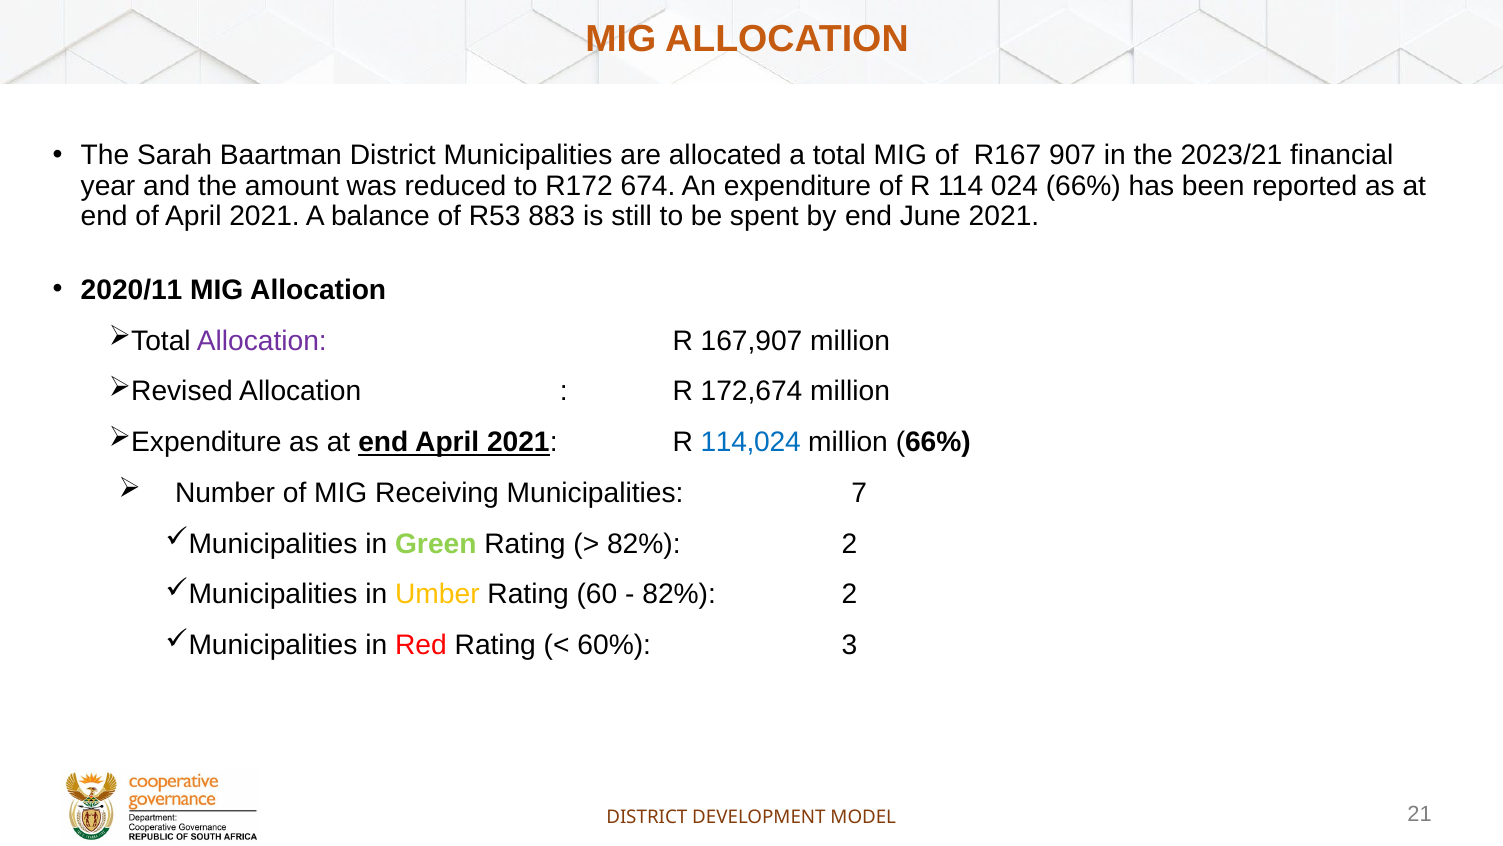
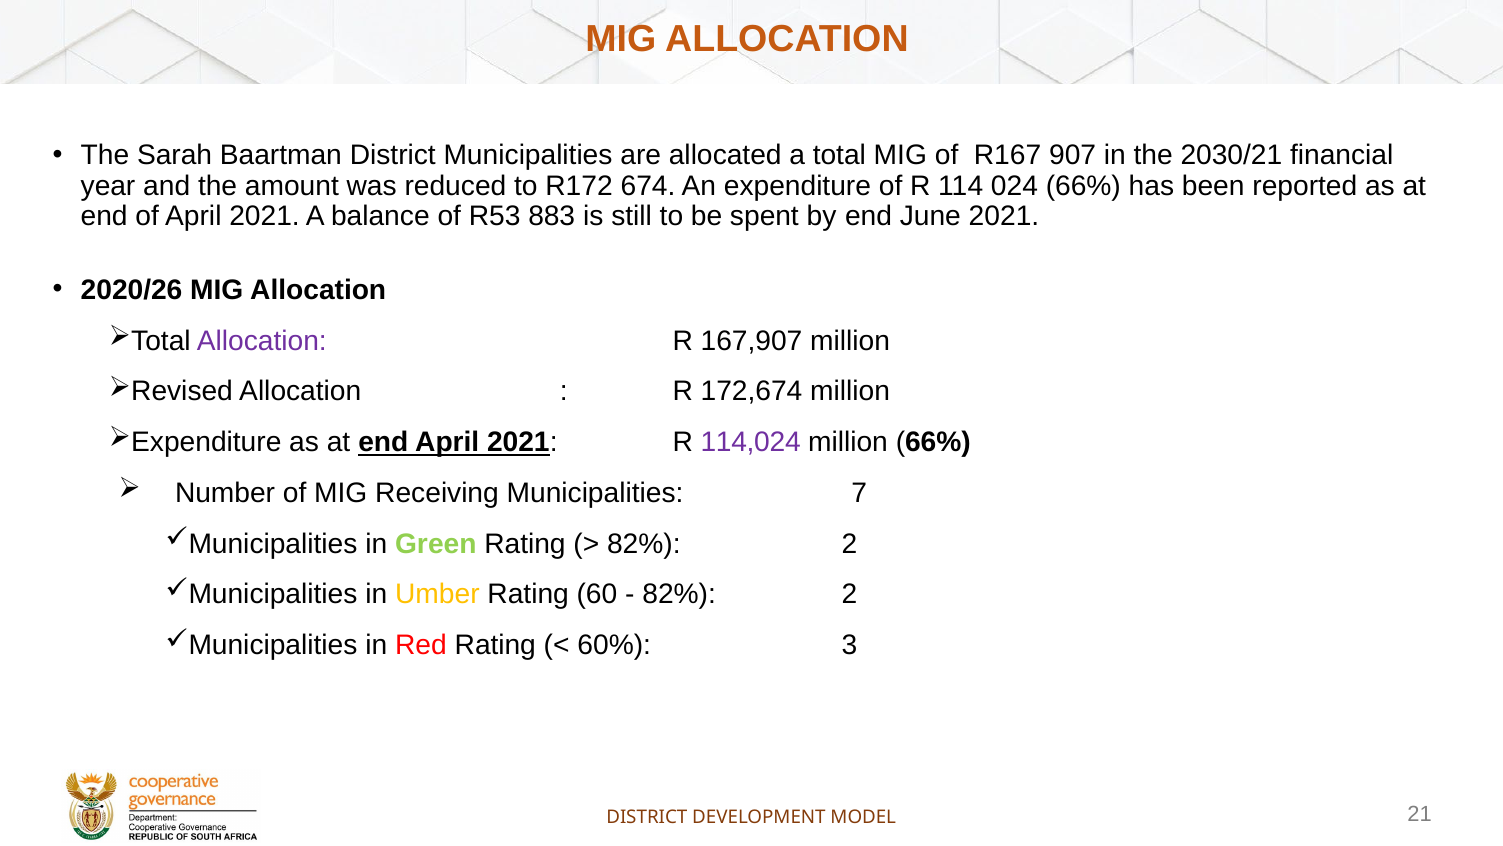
2023/21: 2023/21 -> 2030/21 (1231, 155)
2020/11: 2020/11 -> 2020/26 (132, 290)
114,024 colour: blue -> purple (751, 442)
